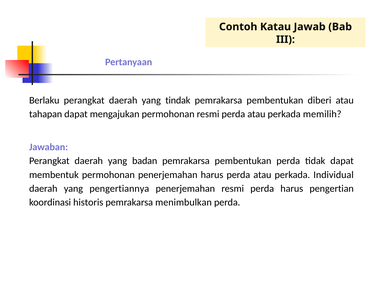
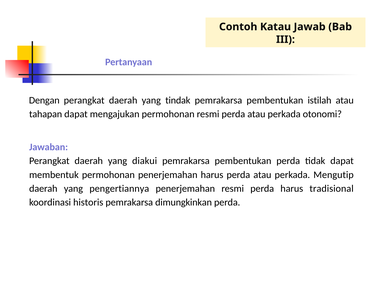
Berlaku: Berlaku -> Dengan (44, 100)
diberi: diberi -> istilah (320, 100)
memilih: memilih -> otonomi (322, 114)
badan: badan -> diakui (145, 161)
Individual: Individual -> Mengutip (334, 175)
pengertian: pengertian -> tradisional (332, 189)
menimbulkan: menimbulkan -> dimungkinkan (184, 202)
